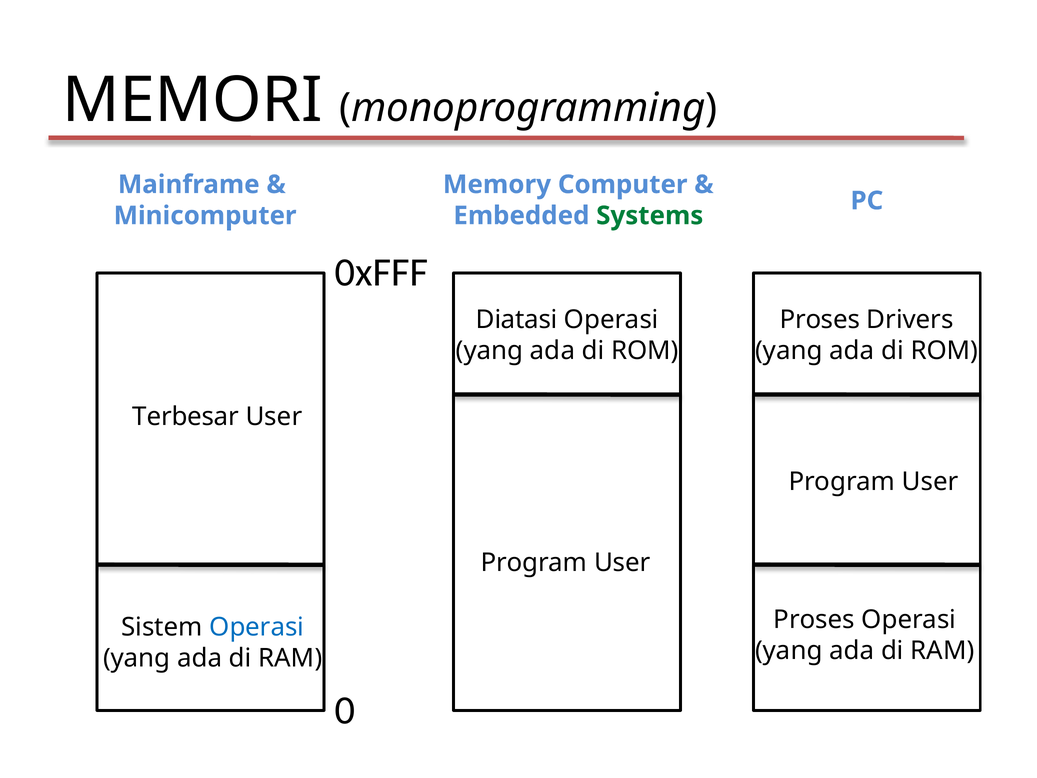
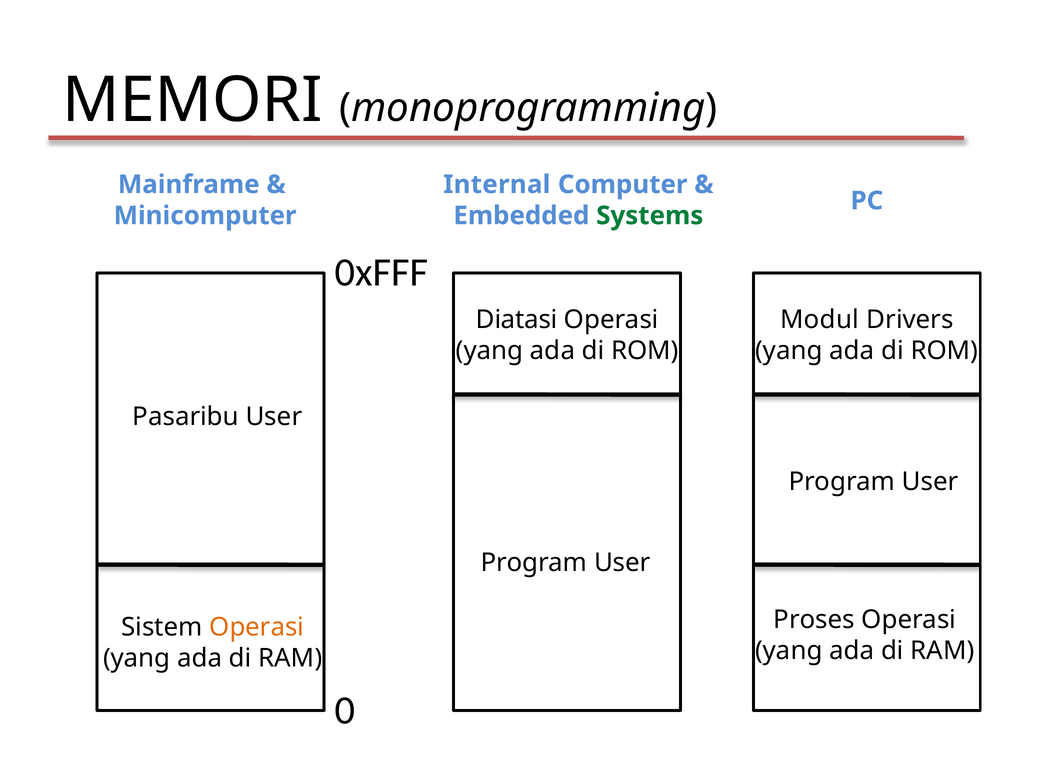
Memory: Memory -> Internal (497, 184)
Proses: Proses -> Modul (820, 320)
Terbesar: Terbesar -> Pasaribu (186, 417)
Operasi colour: blue -> orange (257, 627)
